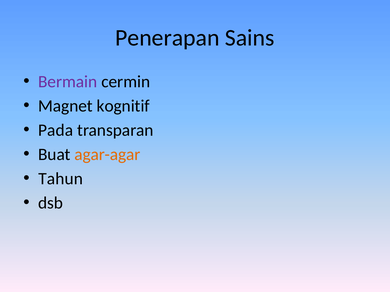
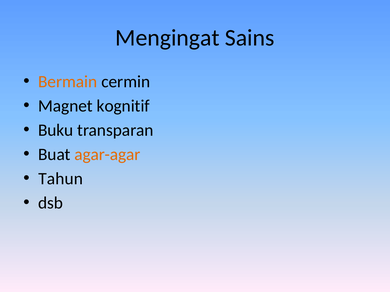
Penerapan: Penerapan -> Mengingat (167, 38)
Bermain colour: purple -> orange (68, 82)
Pada: Pada -> Buku (56, 130)
